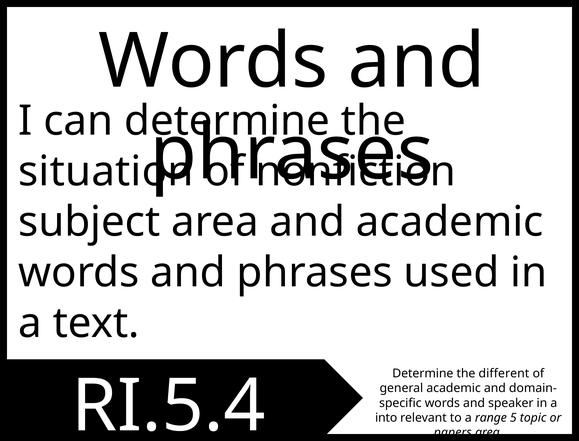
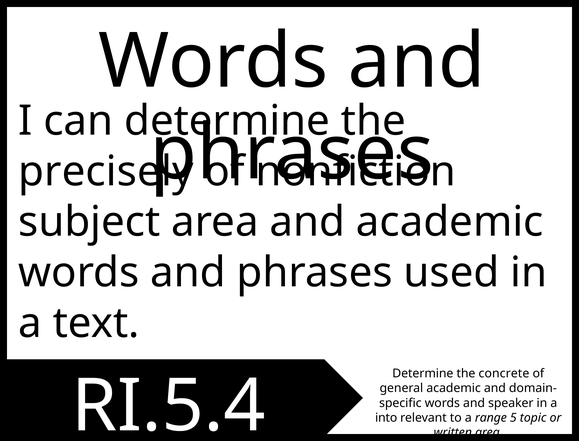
situation: situation -> precisely (106, 172)
different: different -> concrete (504, 374)
papers: papers -> written (453, 433)
